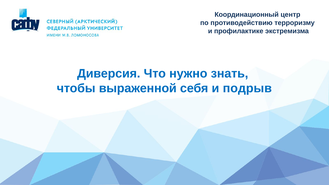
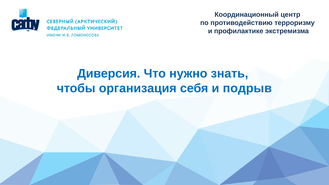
выраженной: выраженной -> организация (138, 88)
